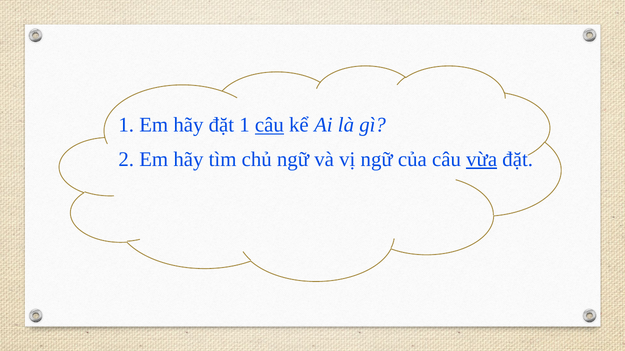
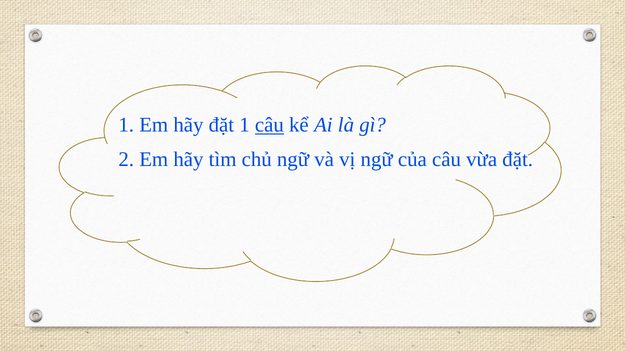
vừa underline: present -> none (482, 160)
